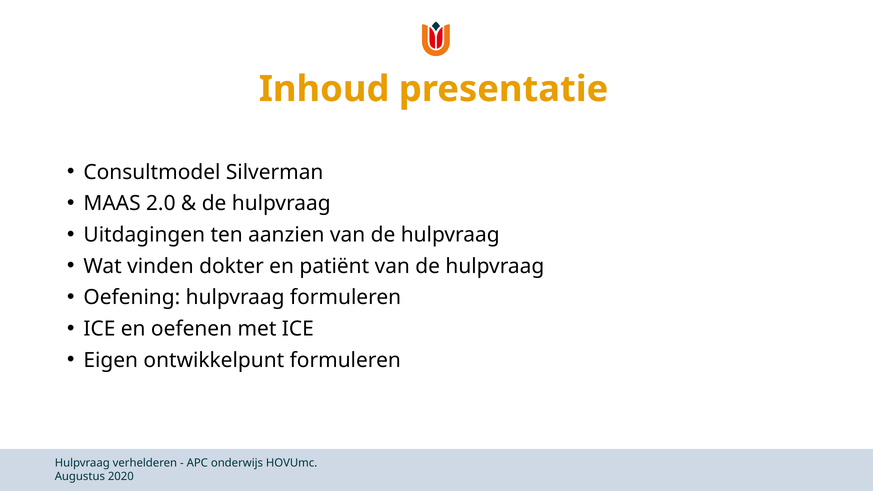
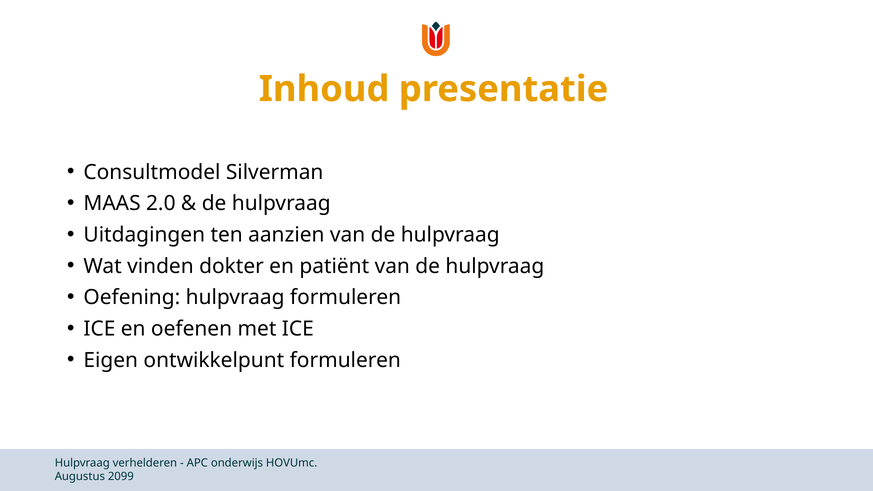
2020: 2020 -> 2099 (121, 477)
